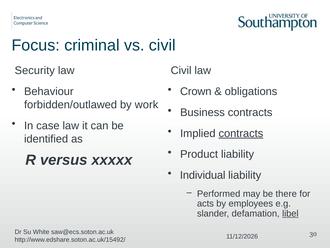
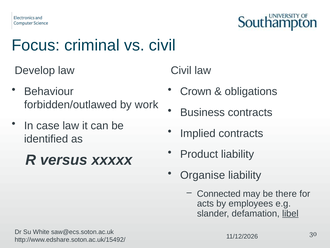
Security: Security -> Develop (35, 70)
contracts underline: present -> none (241, 133)
Individual: Individual -> Organise (203, 175)
Performed: Performed -> Connected (219, 193)
